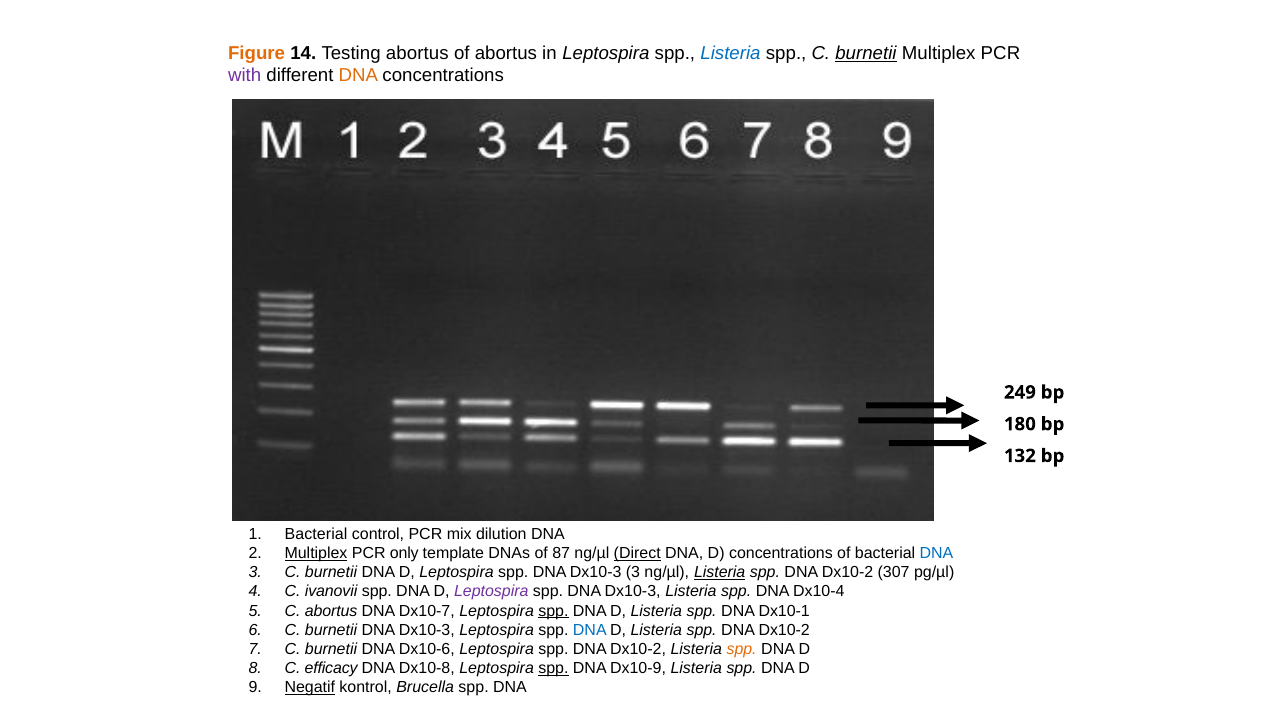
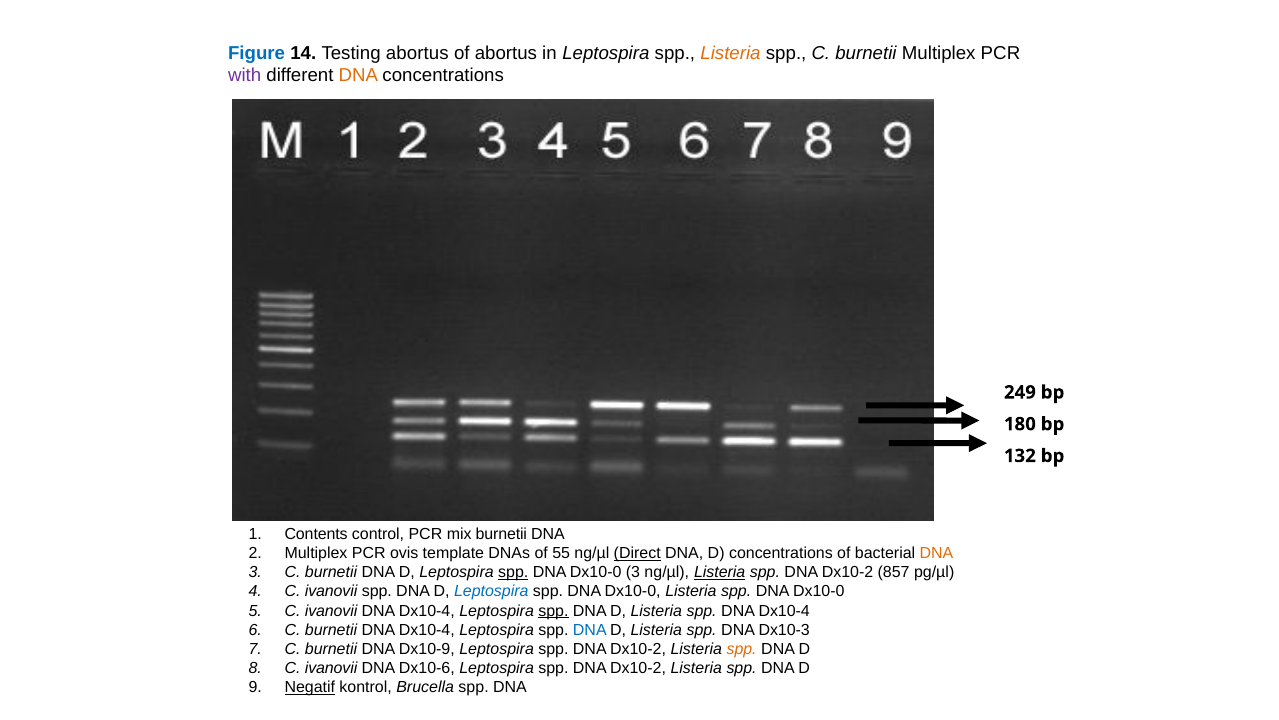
Figure colour: orange -> blue (257, 53)
Listeria colour: blue -> orange (731, 53)
burnetii underline: present -> none (866, 53)
Bacterial: Bacterial -> Contents (316, 534)
mix dilution: dilution -> burnetii (501, 534)
Multiplex underline: present -> none (316, 553)
only: only -> ovis (404, 553)
87: 87 -> 55 (561, 553)
DNA colour: blue -> orange (937, 553)
spp underline: none -> present (513, 572)
Dx10-3: Dx10-3 -> Dx10-0 (596, 572)
307: 307 -> 857 (894, 572)
Leptospira colour: purple -> blue (491, 591)
Dx10-3: Dx10-3 -> Dx10-0 (633, 591)
Listeria spp DNA Dx10-4: Dx10-4 -> Dx10-0 (819, 591)
abortus: abortus -> ivanovii (331, 610)
Dx10-7: Dx10-7 -> Dx10-4 (427, 610)
spp DNA Dx10-1: Dx10-1 -> Dx10-4 (784, 610)
burnetii DNA Dx10-3: Dx10-3 -> Dx10-4 (427, 629)
Dx10-2: Dx10-2 -> Dx10-3 (784, 629)
Dx10-6: Dx10-6 -> Dx10-9 (427, 649)
efficacy: efficacy -> ivanovii (331, 668)
Dx10-8: Dx10-8 -> Dx10-6 (427, 668)
spp underline: present -> none (553, 668)
Dx10-9: Dx10-9 -> Dx10-2 (638, 668)
